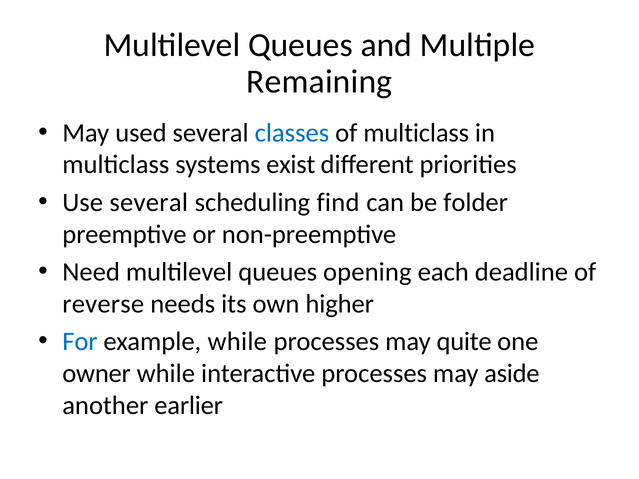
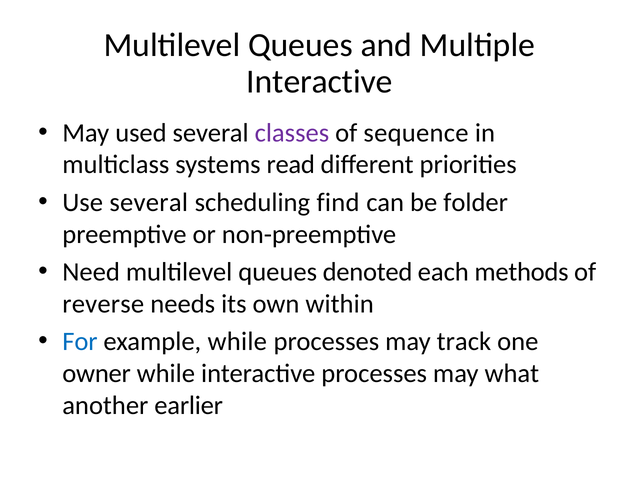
Remaining: Remaining -> Interactive (320, 82)
classes colour: blue -> purple (292, 133)
of multiclass: multiclass -> sequence (416, 133)
exist: exist -> read (291, 165)
opening: opening -> denoted (368, 272)
deadline: deadline -> methods (522, 272)
higher: higher -> within (340, 304)
quite: quite -> track (464, 342)
aside: aside -> what (512, 374)
